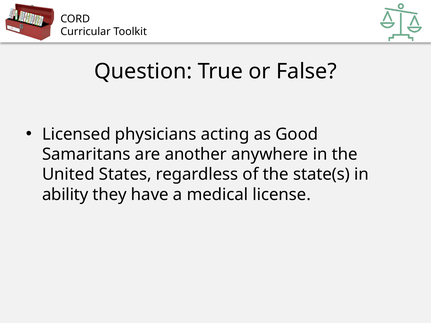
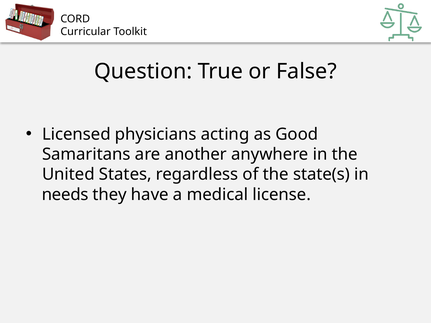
ability: ability -> needs (65, 195)
